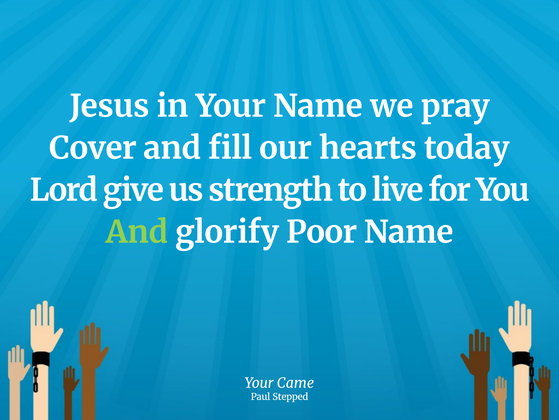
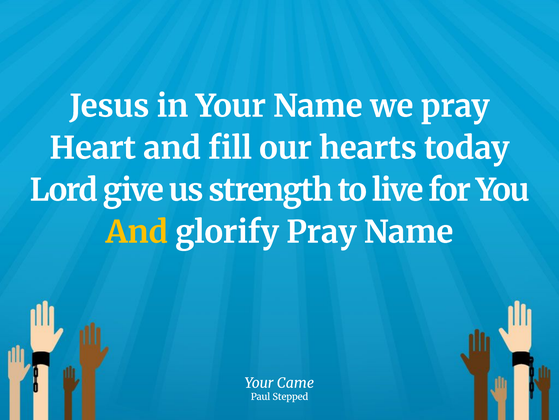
Cover: Cover -> Heart (93, 148)
And colour: light green -> yellow (137, 232)
glorify Poor: Poor -> Pray (322, 232)
